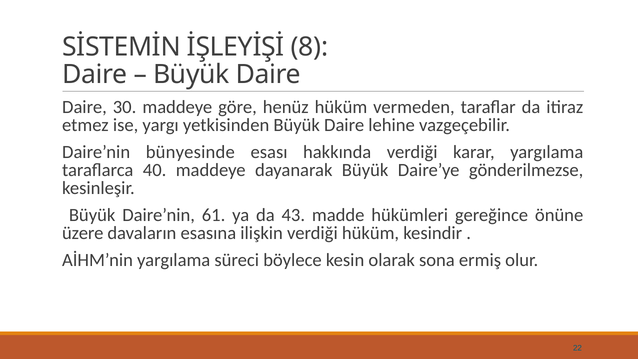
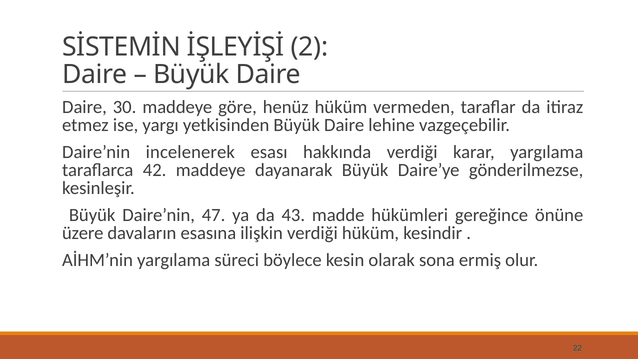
8: 8 -> 2 (309, 47)
bünyesinde: bünyesinde -> incelenerek (190, 152)
40: 40 -> 42 (155, 170)
61: 61 -> 47 (214, 215)
